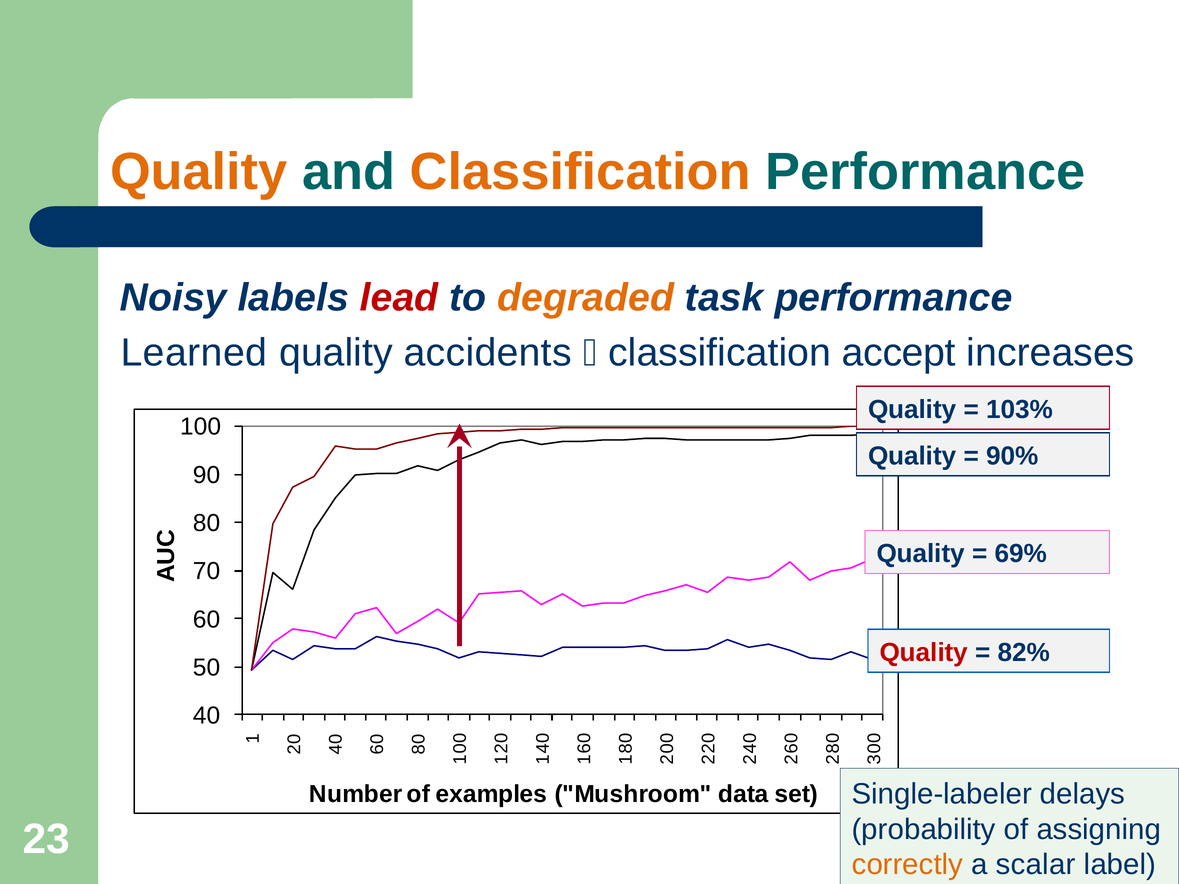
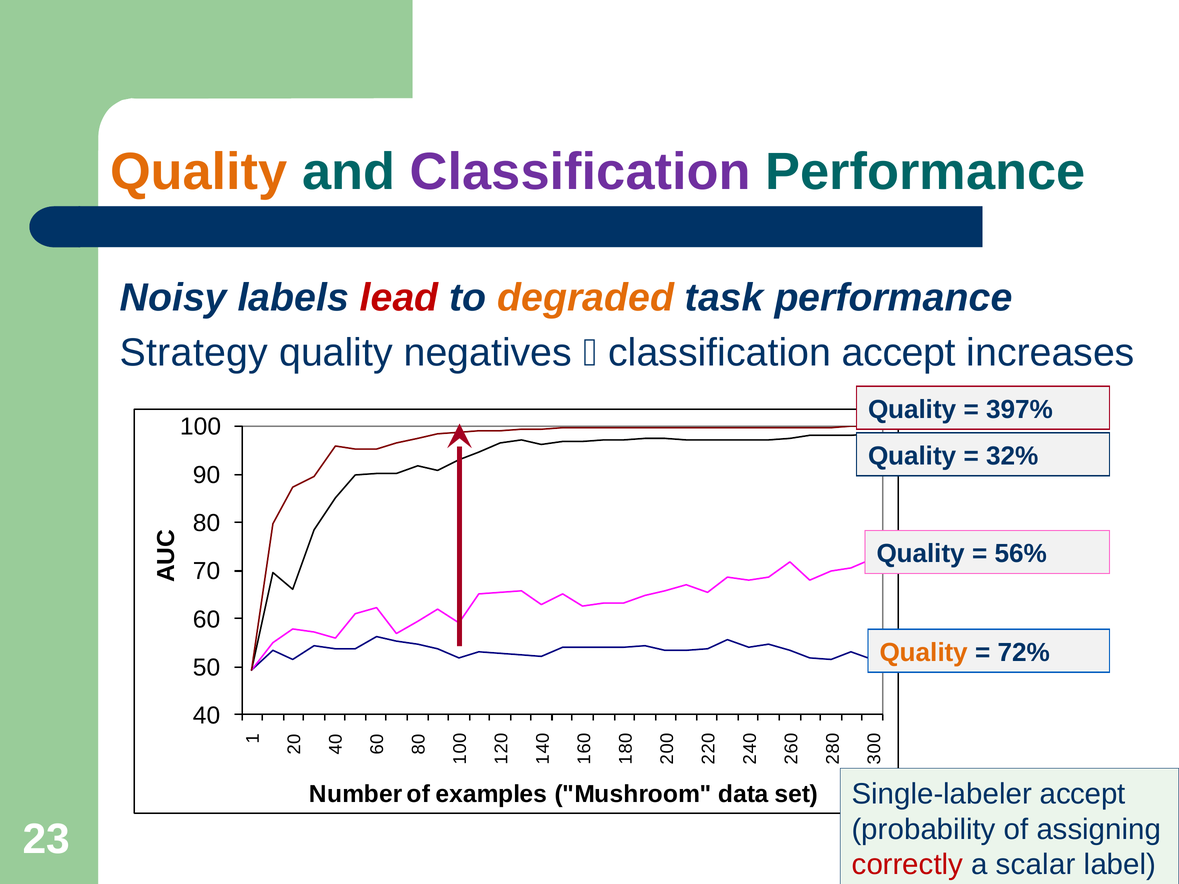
Classification colour: orange -> purple (580, 172)
Learned: Learned -> Strategy (194, 353)
accidents: accidents -> negatives (488, 353)
103%: 103% -> 397% (1020, 410)
90%: 90% -> 32% (1012, 456)
69%: 69% -> 56% (1021, 554)
Quality colour: red -> orange (924, 653)
82%: 82% -> 72% (1024, 653)
Single-labeler delays: delays -> accept (1083, 794)
correctly colour: orange -> red (907, 865)
